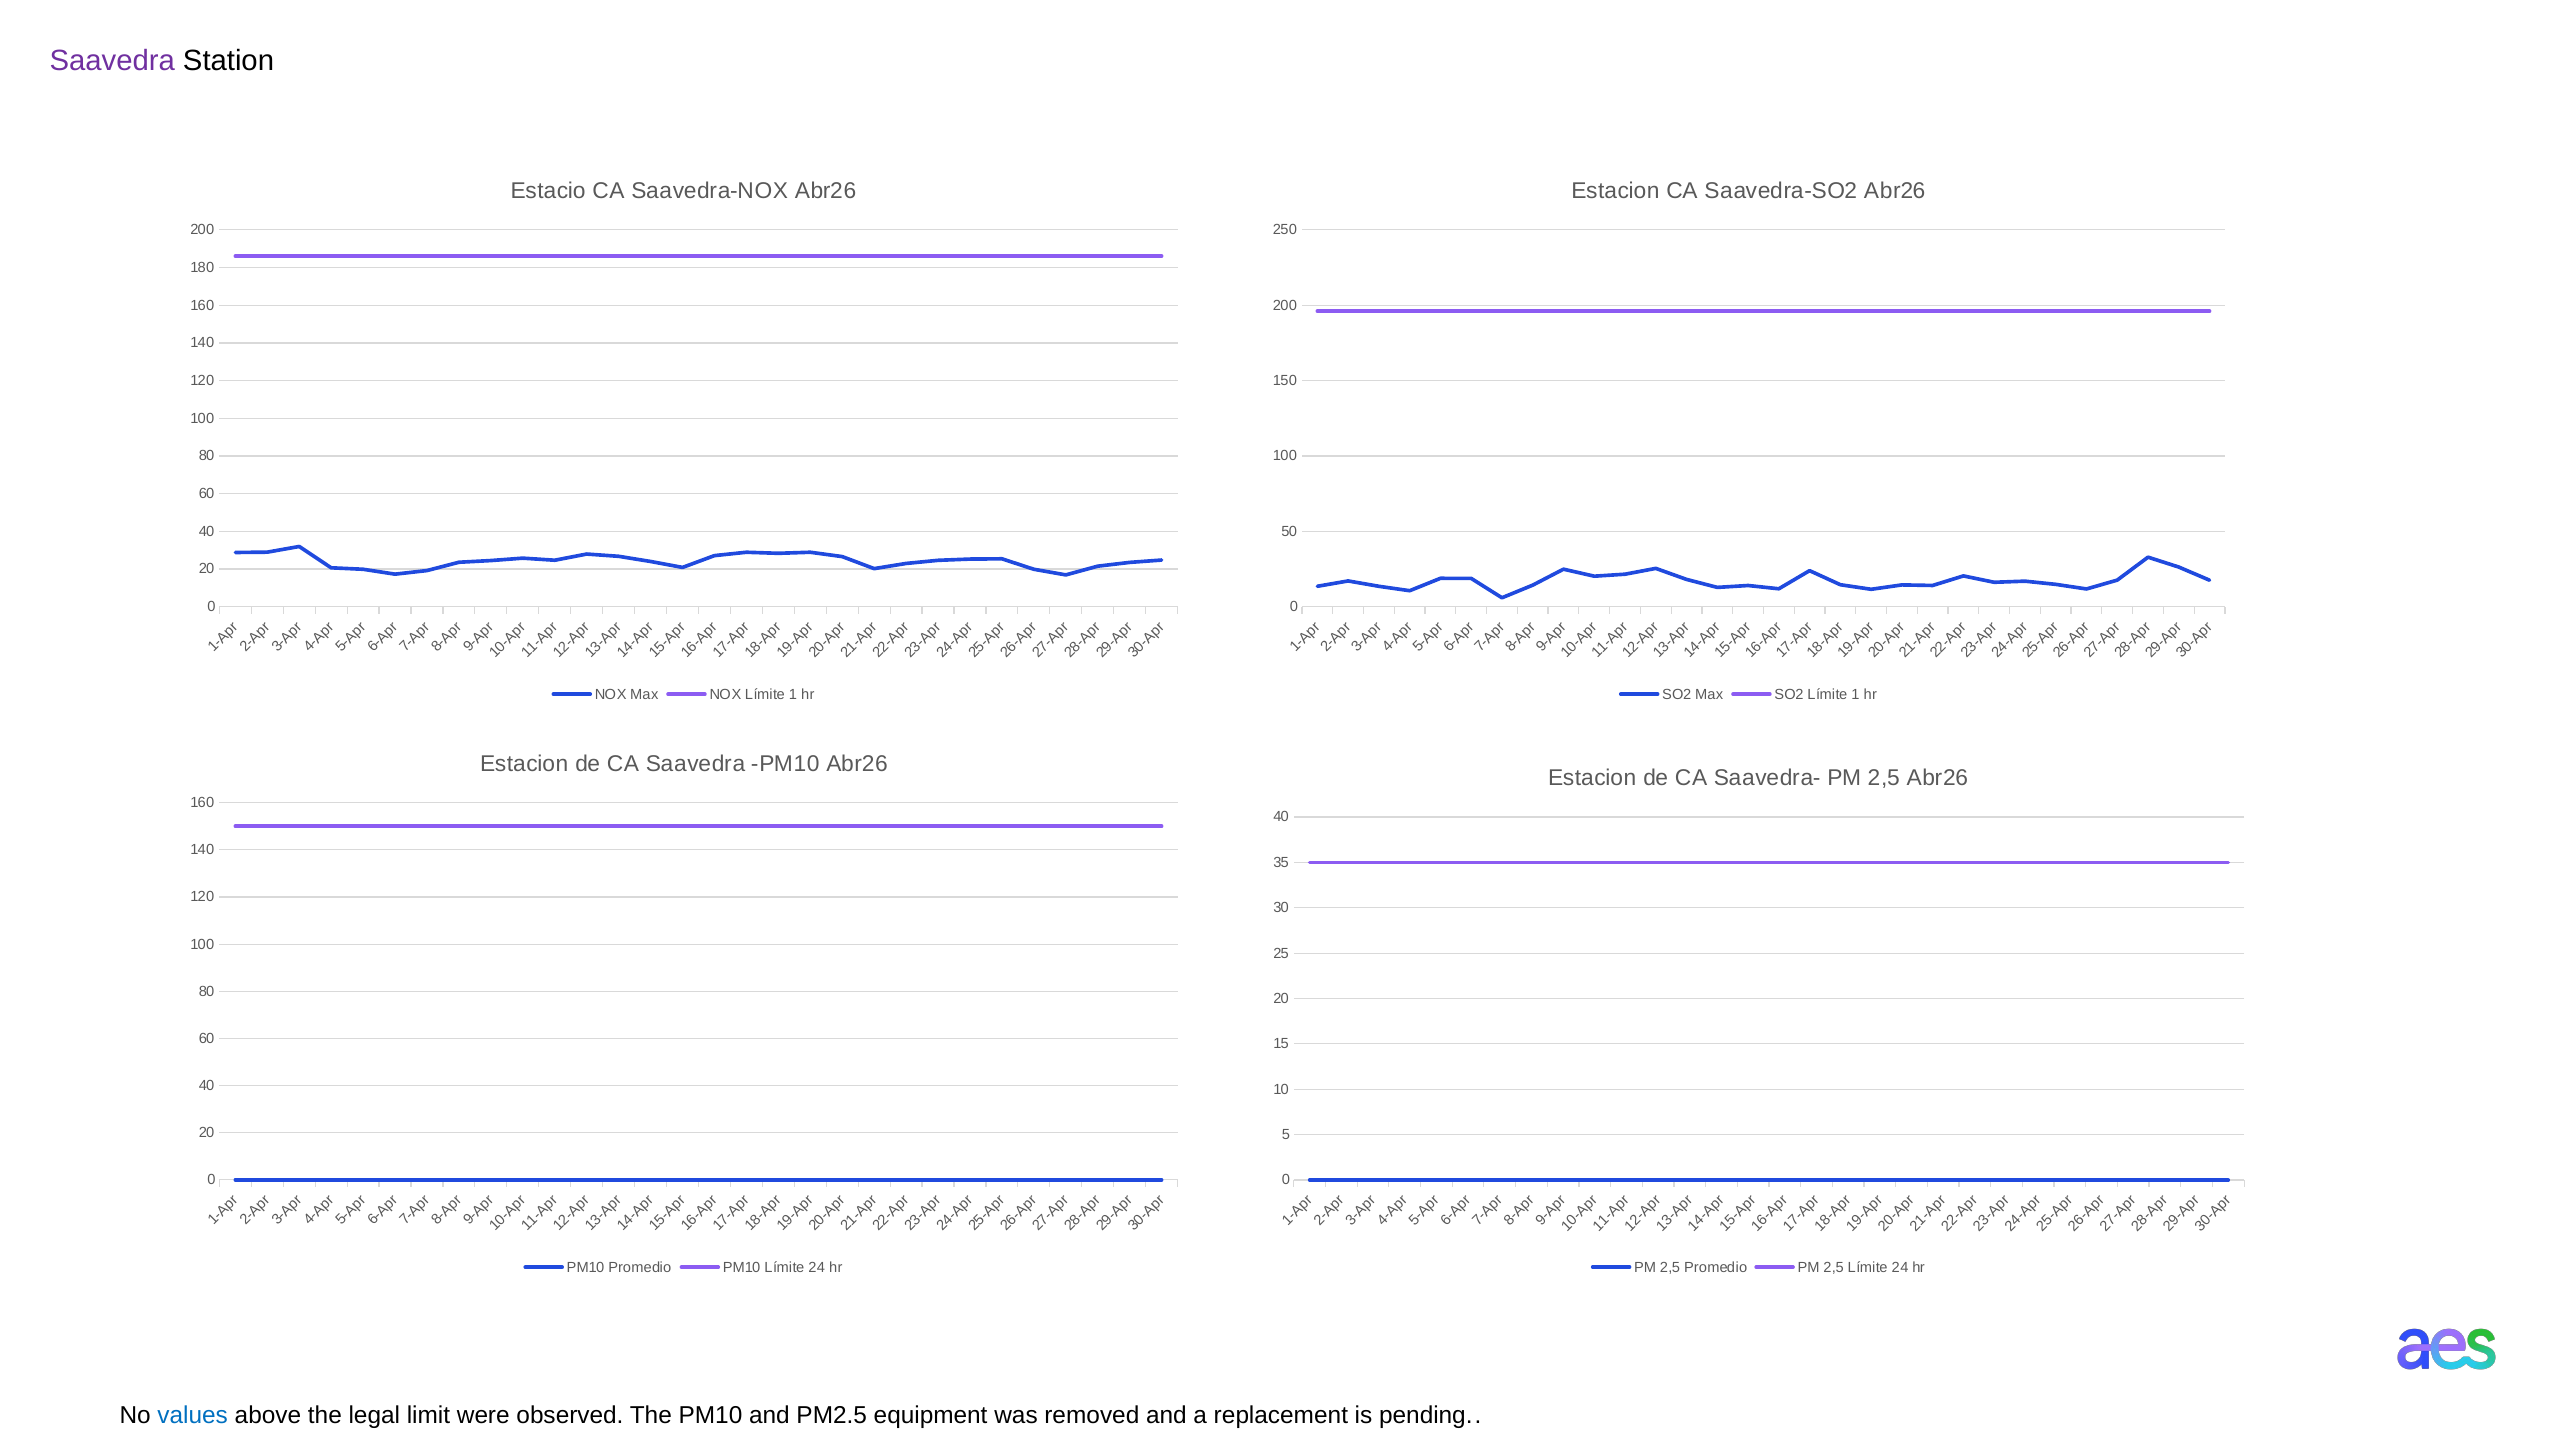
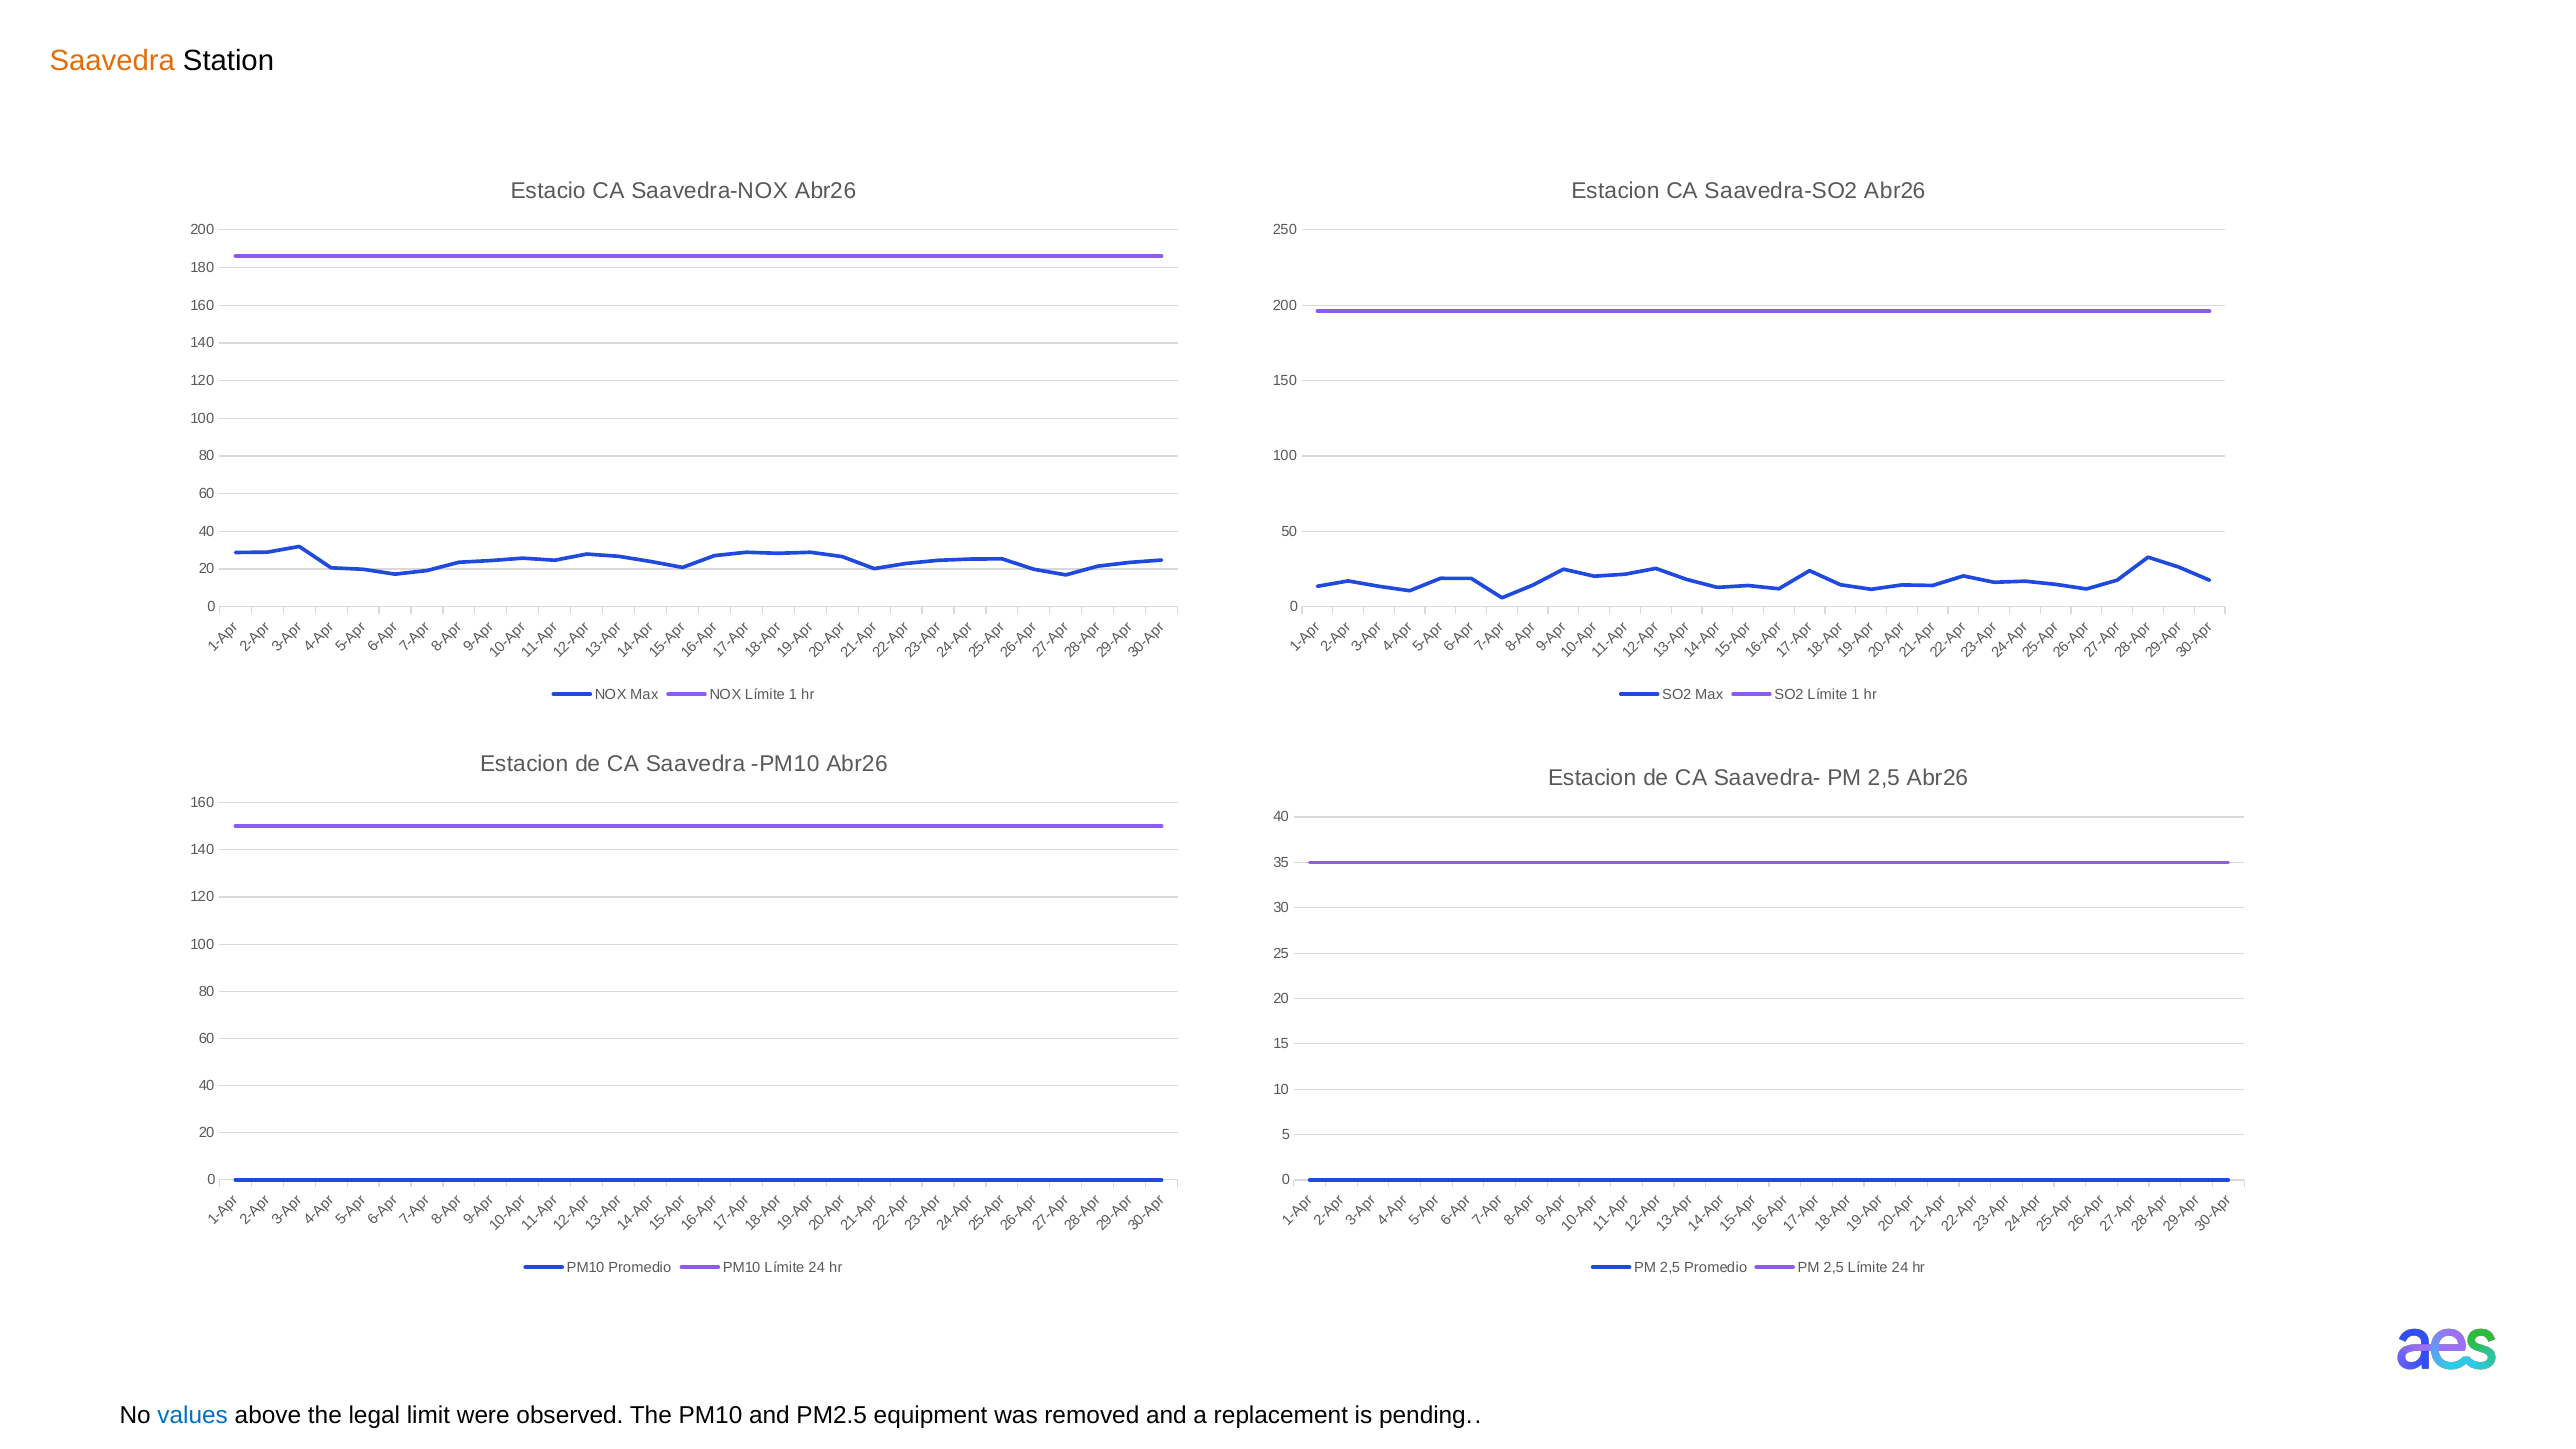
Saavedra colour: purple -> orange (112, 61)
